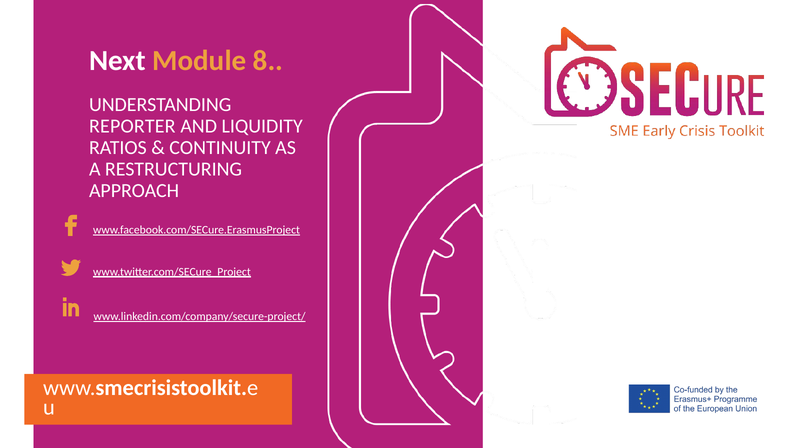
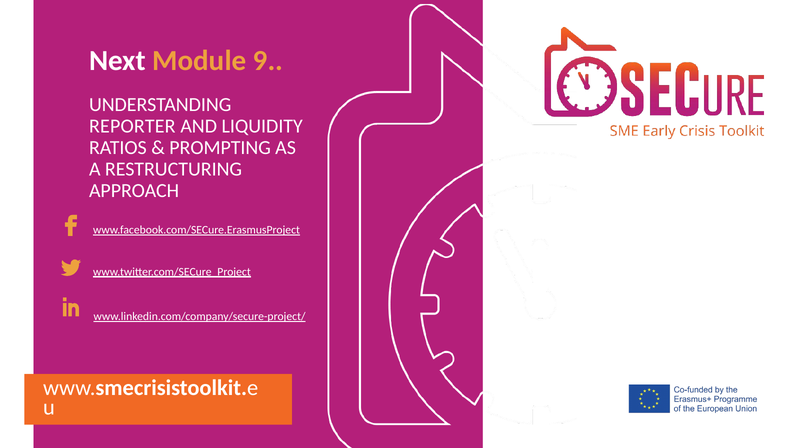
8: 8 -> 9 (268, 61)
CONTINUITY: CONTINUITY -> PROMPTING (220, 148)
